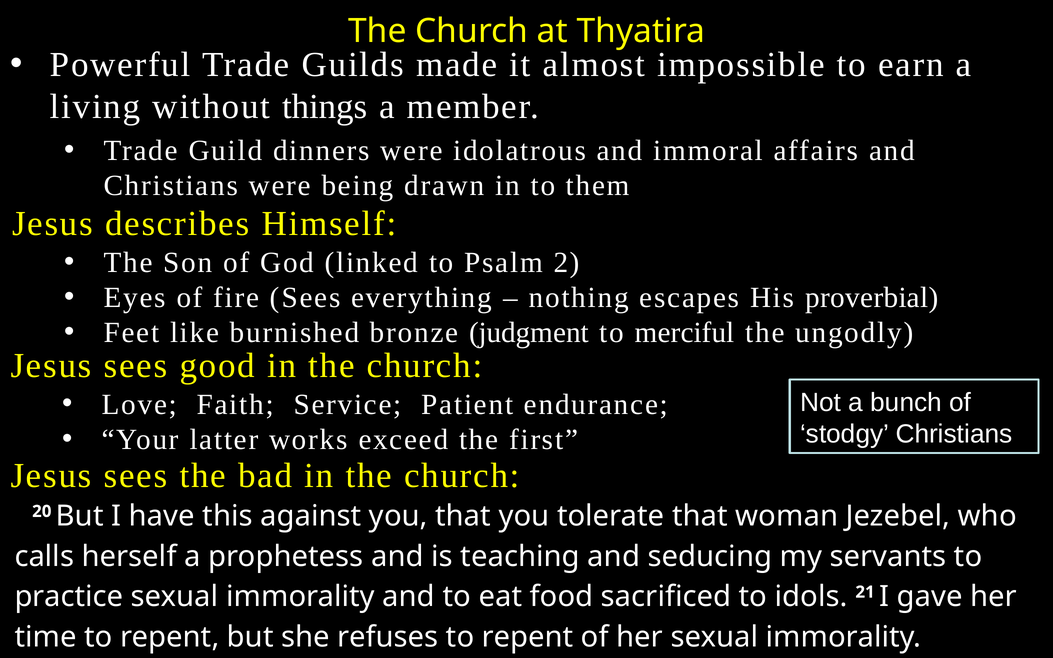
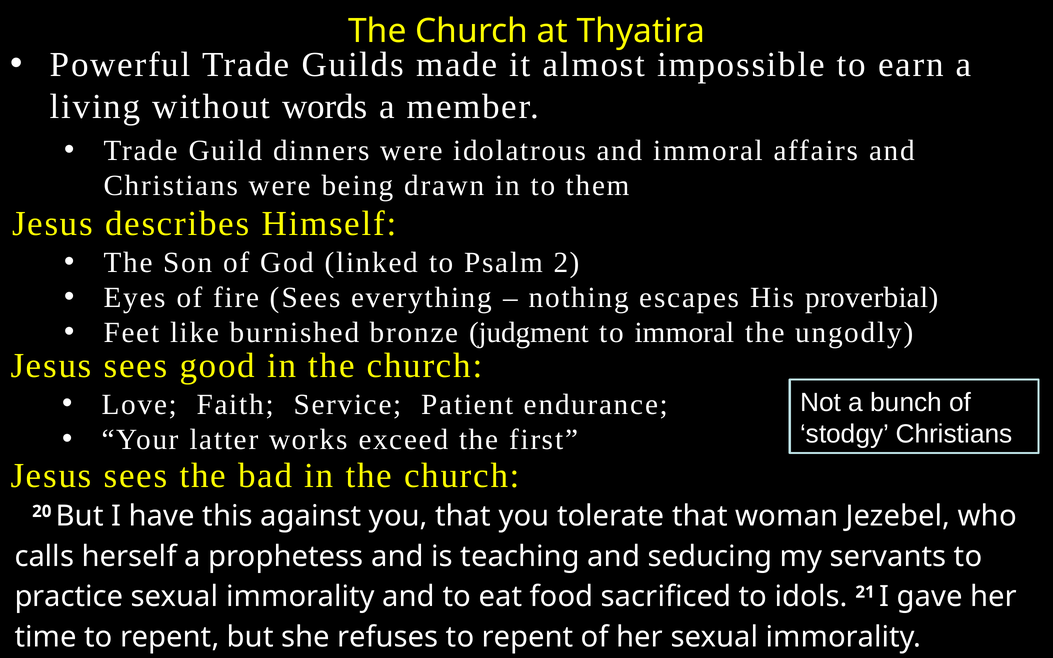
things: things -> words (325, 107)
to merciful: merciful -> immoral (685, 333)
